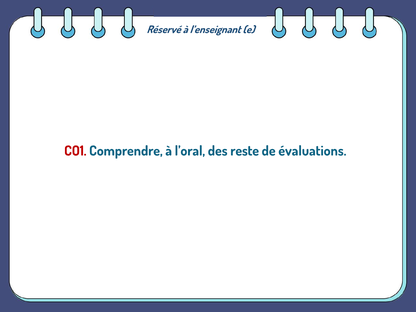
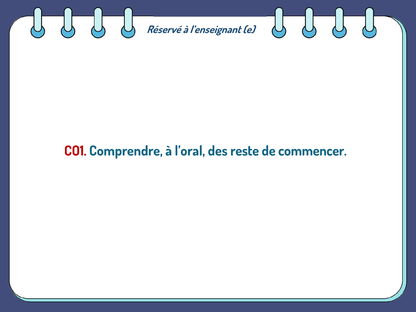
évaluations: évaluations -> commencer (312, 151)
